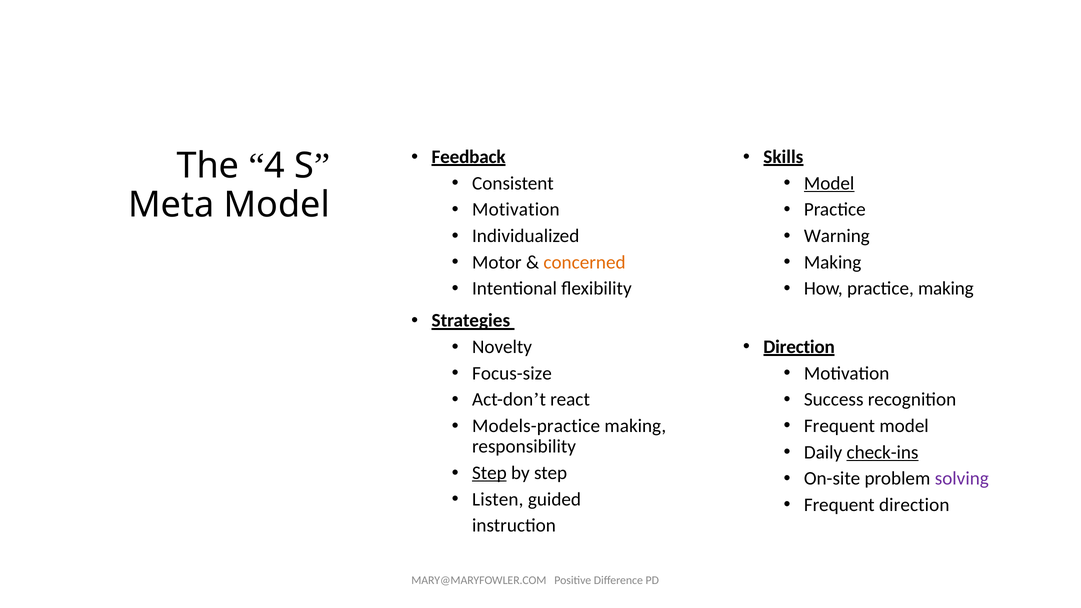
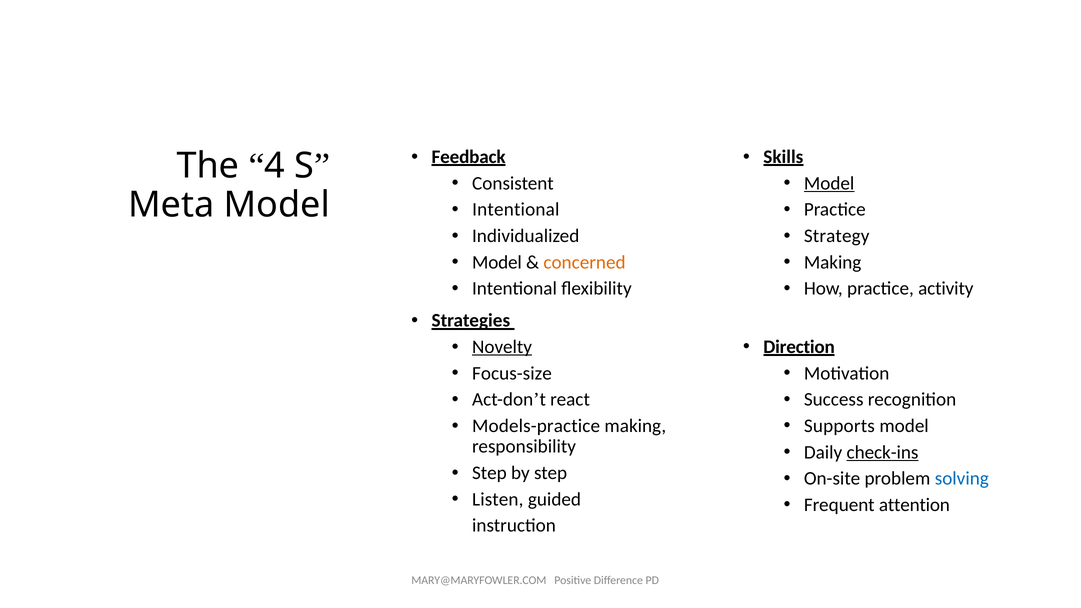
Motivation: Motivation -> Intentional (516, 210)
Warning: Warning -> Strategy (837, 236)
Motor: Motor -> Model (497, 262)
practice making: making -> activity (946, 289)
Novelty underline: none -> present (502, 347)
Frequent: Frequent -> Supports (839, 426)
Step underline: present -> none (489, 473)
solving colour: purple -> blue (962, 479)
Frequent direction: direction -> attention (914, 505)
